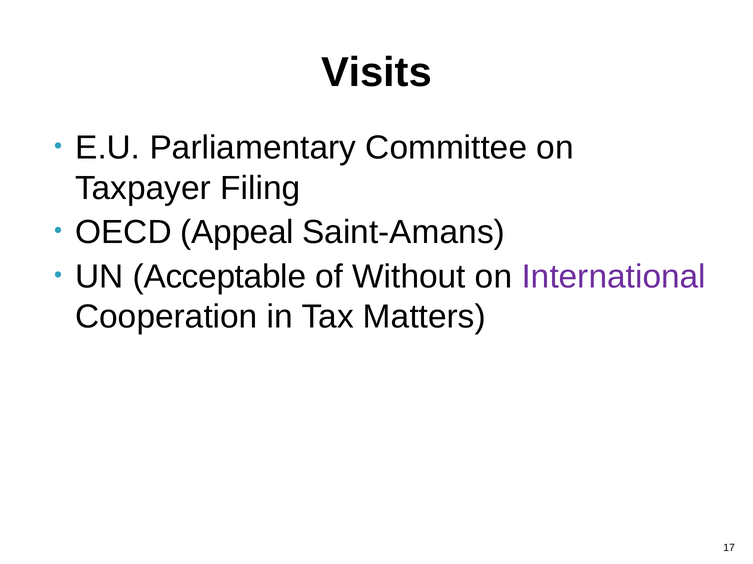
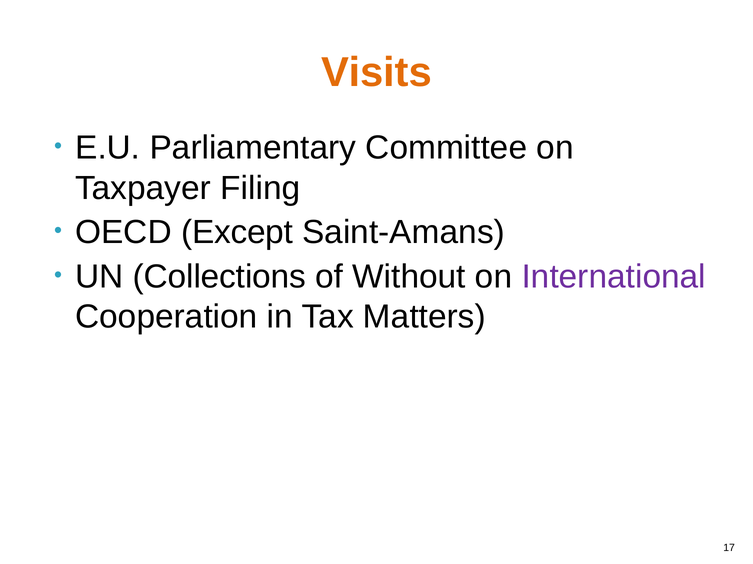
Visits colour: black -> orange (377, 73)
Appeal: Appeal -> Except (237, 233)
Acceptable: Acceptable -> Collections (219, 277)
